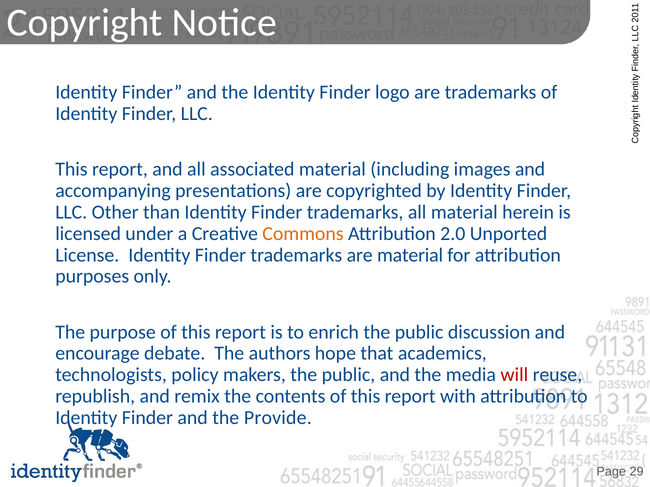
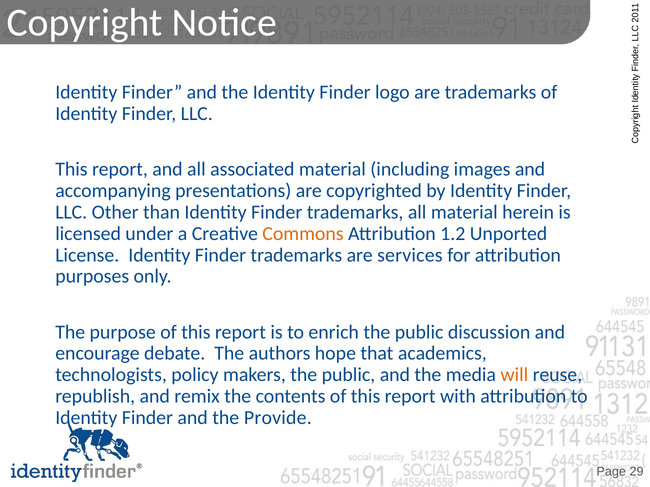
2.0: 2.0 -> 1.2 (453, 234)
are material: material -> services (410, 255)
will colour: red -> orange (514, 375)
